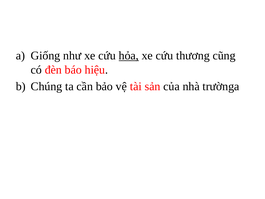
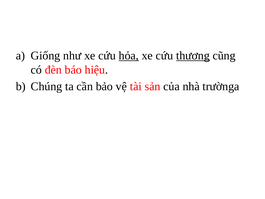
thương underline: none -> present (193, 56)
